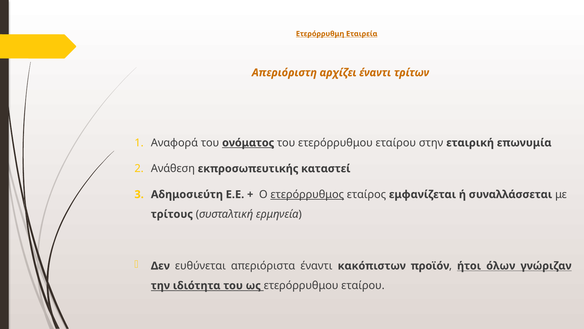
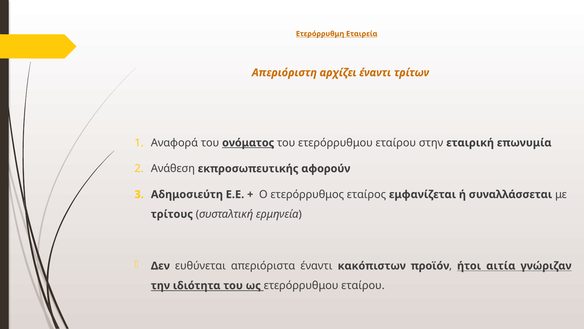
καταστεί: καταστεί -> αφορούν (326, 168)
ετερόρρυθμος underline: present -> none (307, 194)
όλων: όλων -> αιτία (501, 265)
